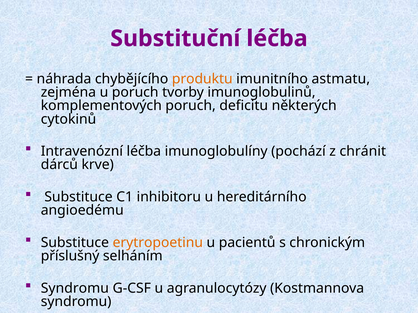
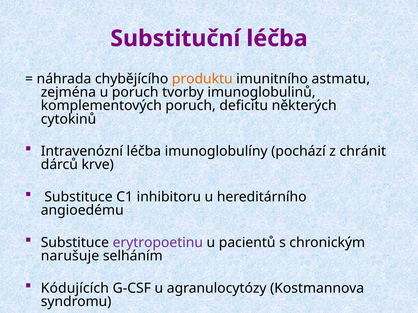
erytropoetinu colour: orange -> purple (158, 243)
příslušný: příslušný -> narušuje (70, 256)
Syndromu: Syndromu -> Kódujících (75, 289)
